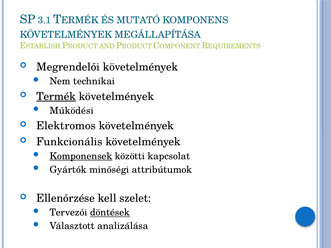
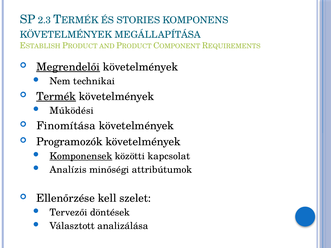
3.1: 3.1 -> 2.3 (44, 20)
MUTATÓ: MUTATÓ -> STORIES (138, 20)
Megrendelői underline: none -> present (68, 67)
Elektromos: Elektromos -> Finomítása (66, 126)
Funkcionális: Funkcionális -> Programozók (70, 142)
Gyártók: Gyártók -> Analízis (68, 170)
döntések underline: present -> none (110, 213)
